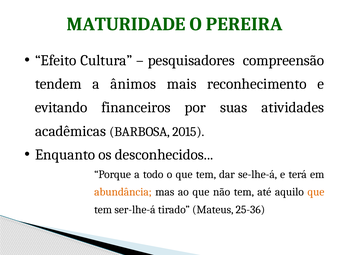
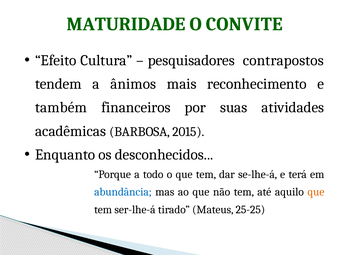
PEREIRA: PEREIRA -> CONVITE (244, 24)
compreensão: compreensão -> contrapostos (283, 60)
evitando: evitando -> também (61, 107)
abundância colour: orange -> blue (123, 192)
25-36: 25-36 -> 25-25 (250, 210)
